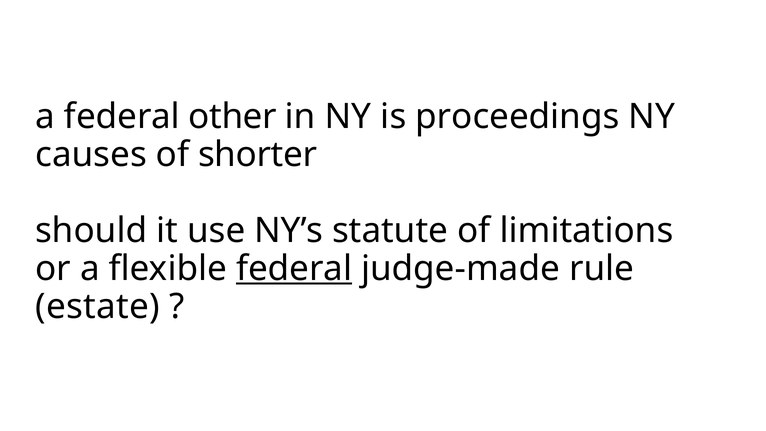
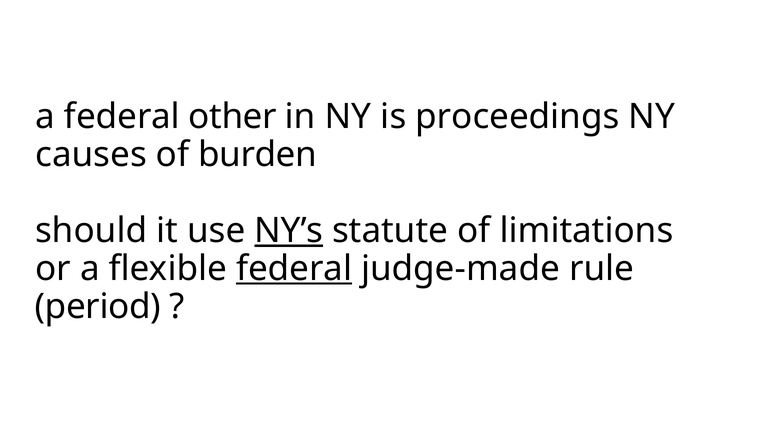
shorter: shorter -> burden (258, 155)
NY’s underline: none -> present (289, 231)
estate: estate -> period (98, 306)
